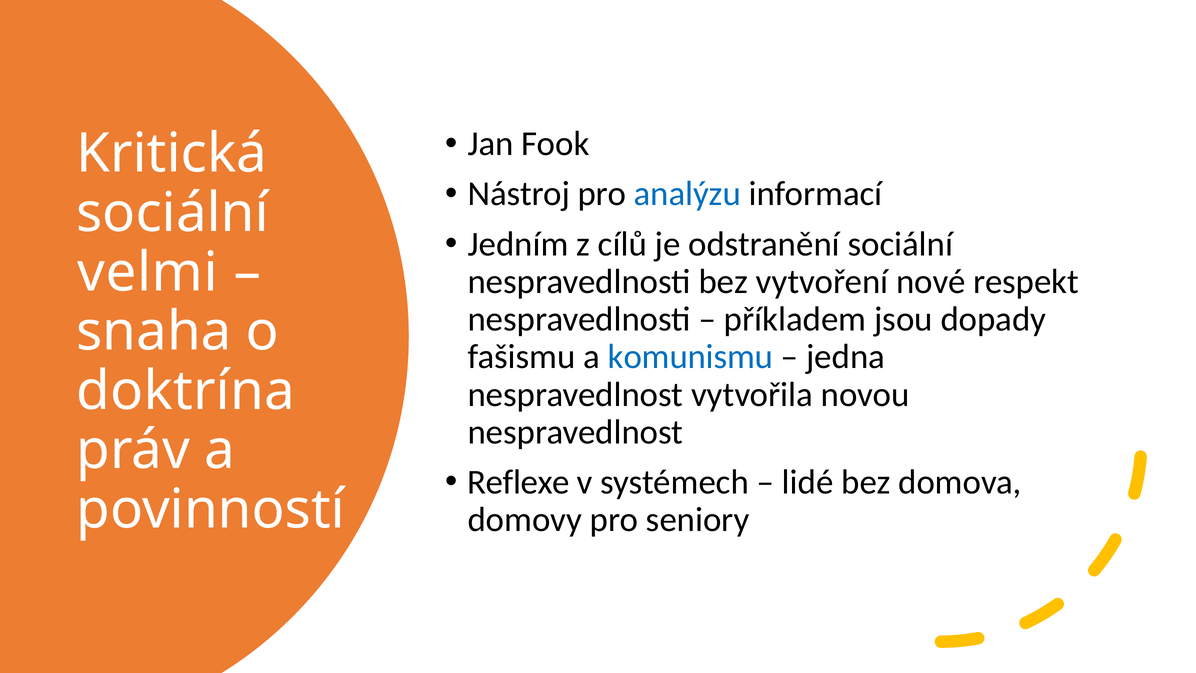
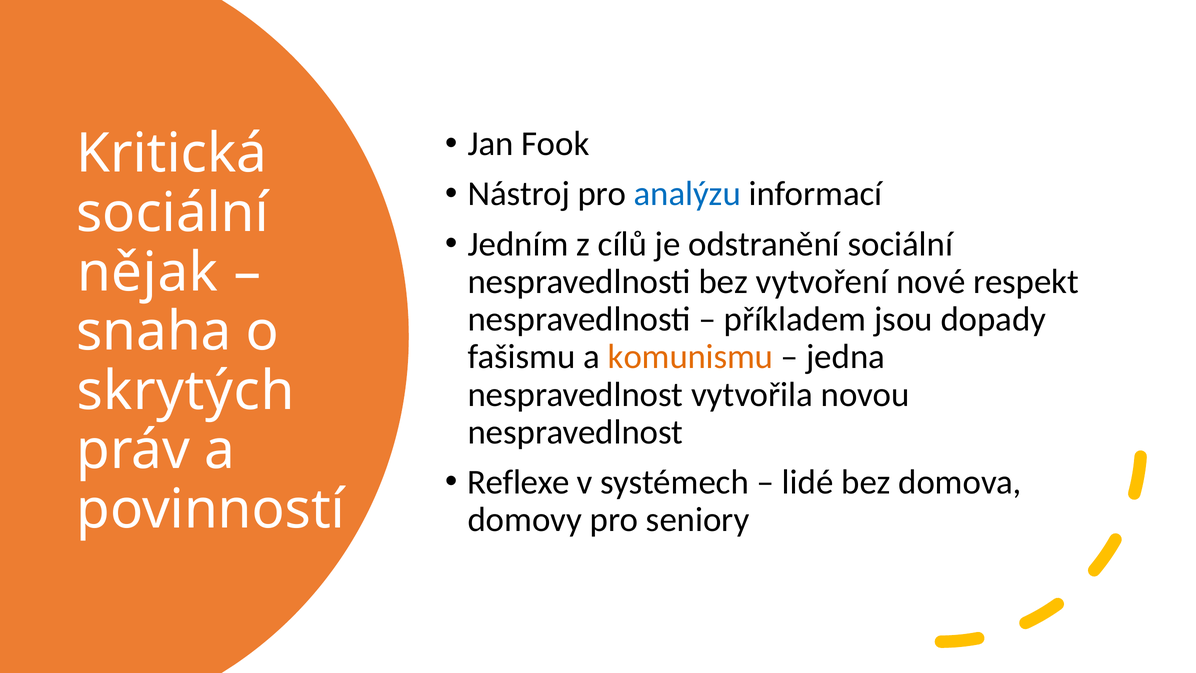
velmi: velmi -> nějak (148, 272)
komunismu colour: blue -> orange (691, 357)
doktrína: doktrína -> skrytých (186, 391)
